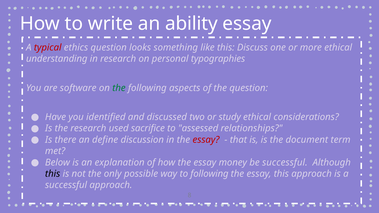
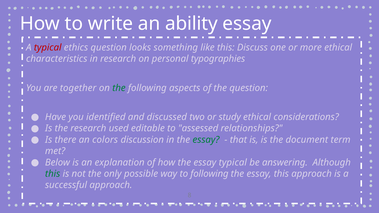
understanding: understanding -> characteristics (57, 59)
software: software -> together (78, 88)
sacrifice: sacrifice -> editable (148, 128)
define: define -> colors (105, 140)
essay colour: red -> green (206, 140)
essay money: money -> typical (233, 163)
be successful: successful -> answering (285, 163)
this colour: black -> green (53, 174)
